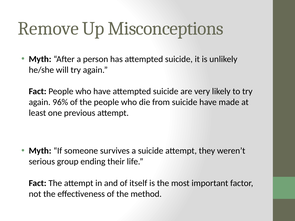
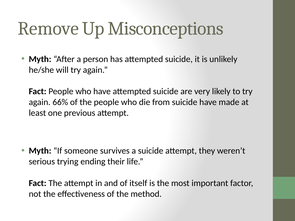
96%: 96% -> 66% (60, 102)
group: group -> trying (68, 162)
